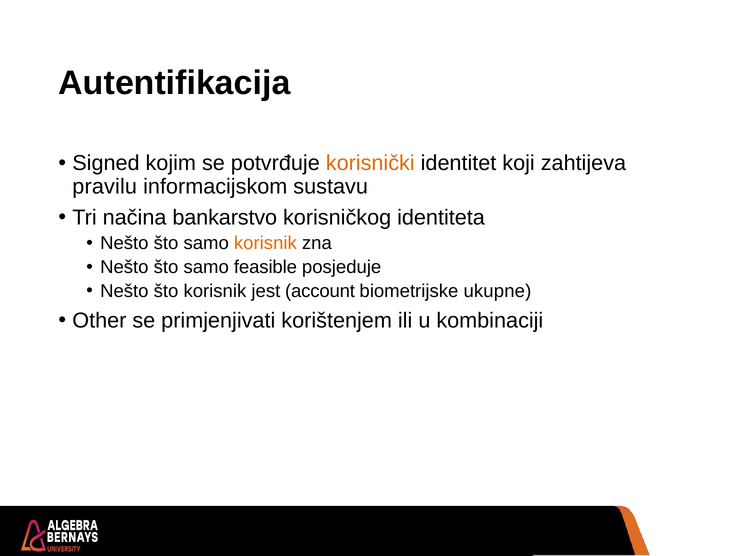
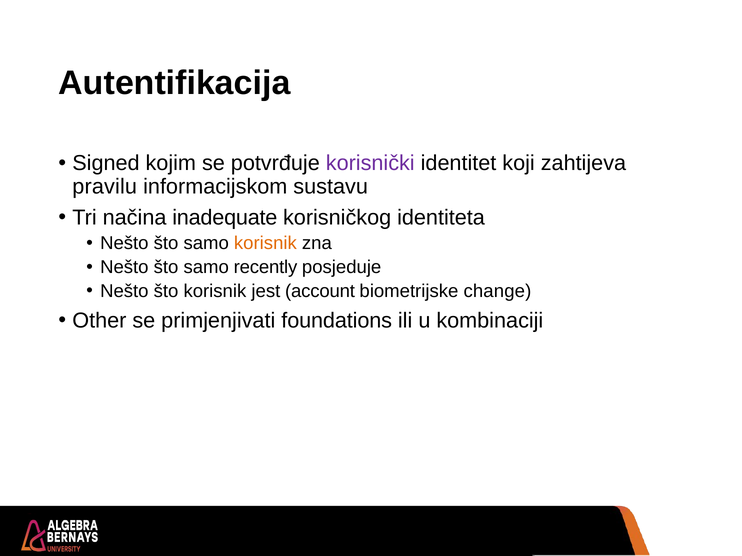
korisnički colour: orange -> purple (370, 163)
bankarstvo: bankarstvo -> inadequate (225, 218)
feasible: feasible -> recently (266, 267)
ukupne: ukupne -> change (497, 291)
korištenjem: korištenjem -> foundations (337, 321)
